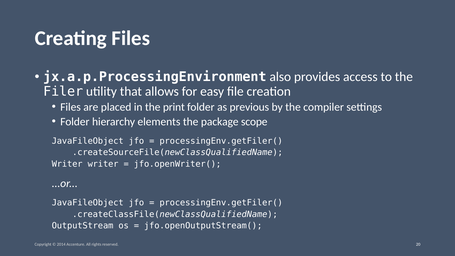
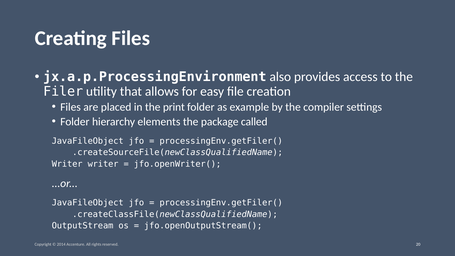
previous: previous -> example (249, 107)
scope: scope -> called (254, 122)
